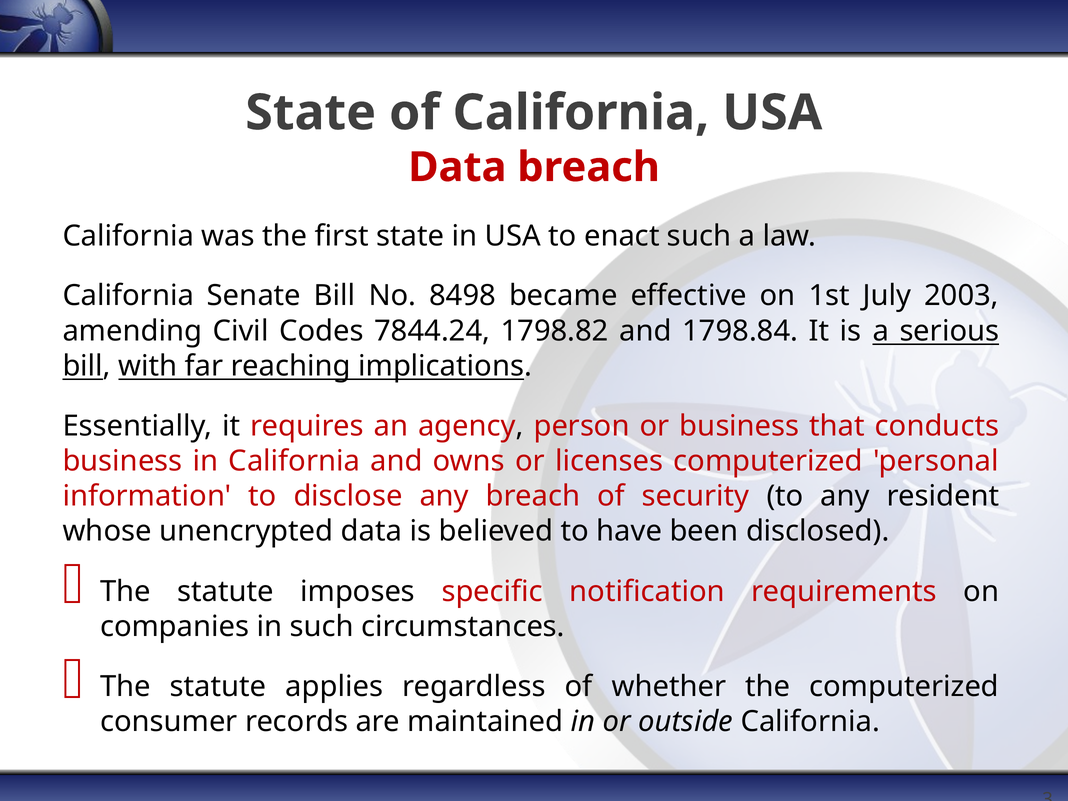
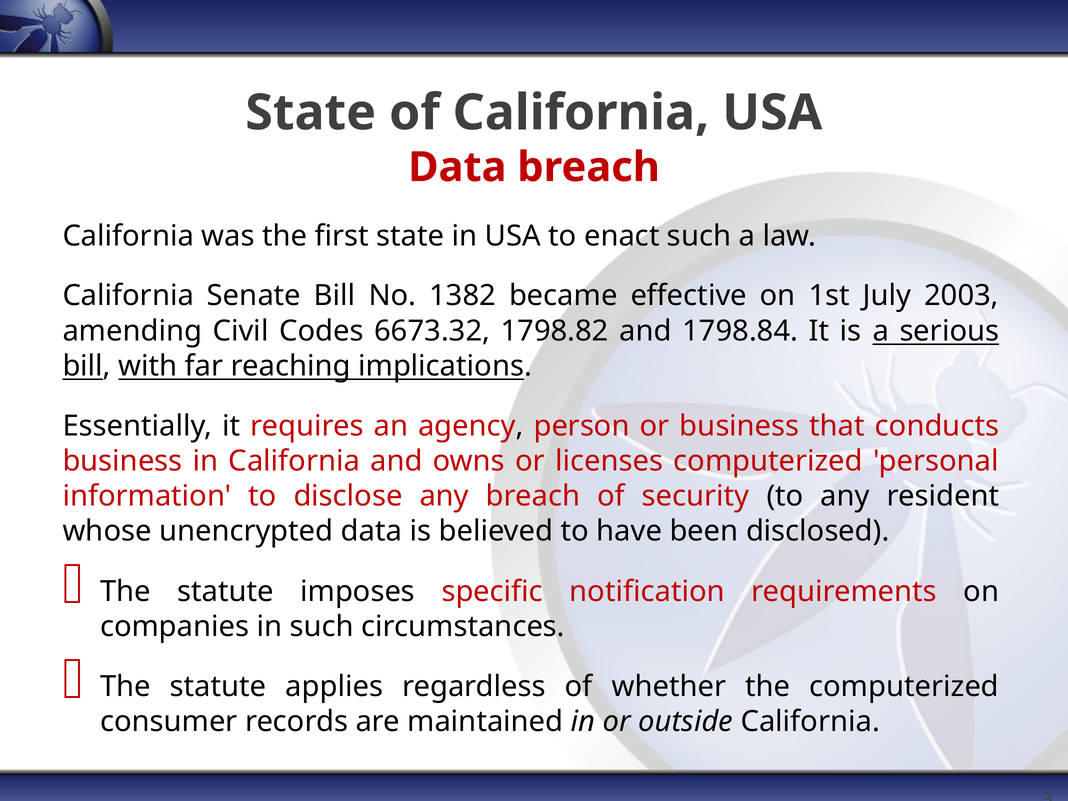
8498: 8498 -> 1382 (463, 296)
7844.24: 7844.24 -> 6673.32 (432, 331)
